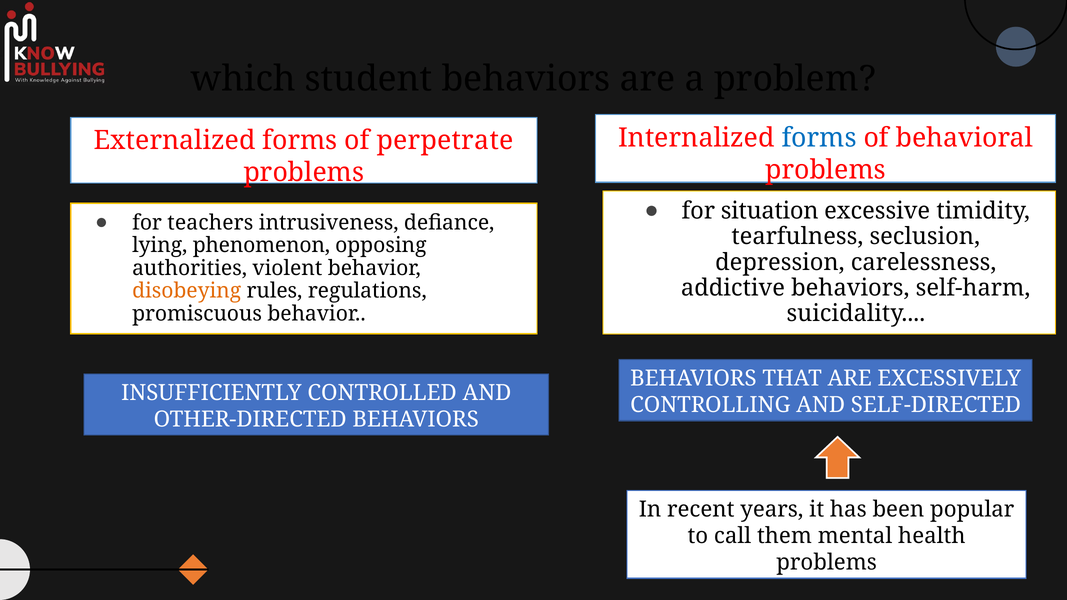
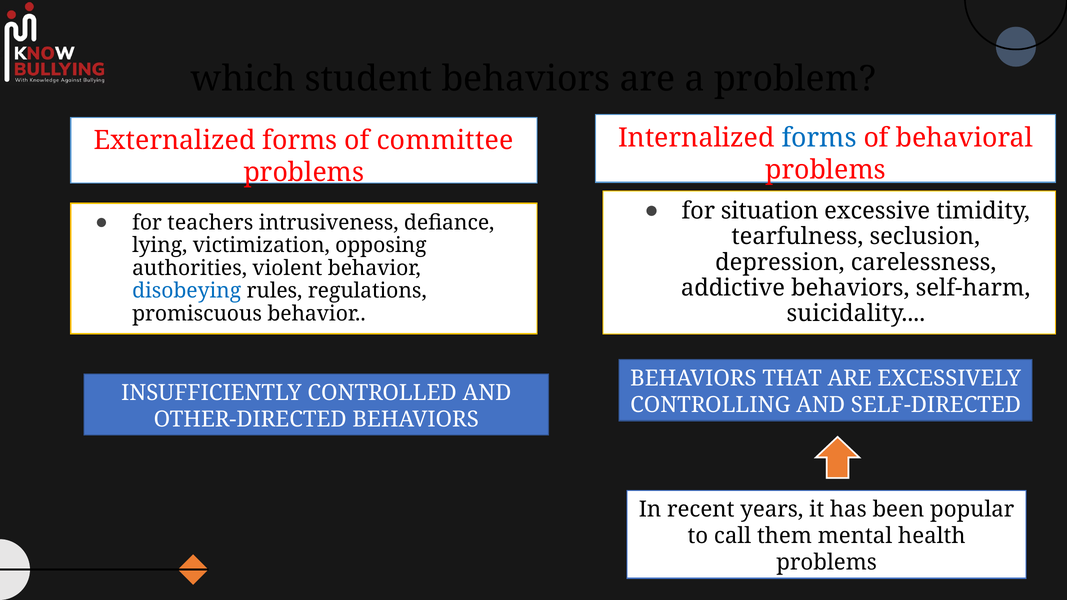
perpetrate: perpetrate -> committee (445, 141)
phenomenon: phenomenon -> victimization (261, 245)
disobeying colour: orange -> blue (187, 291)
